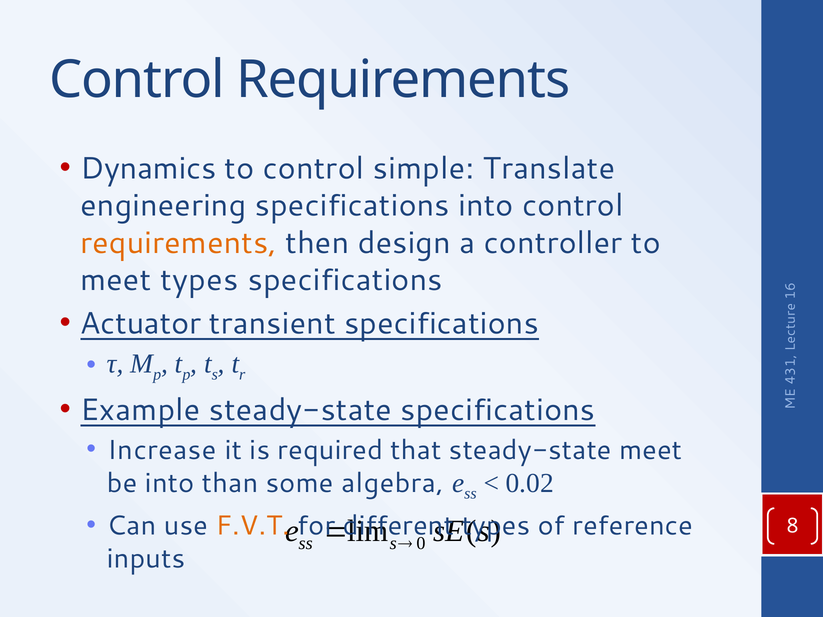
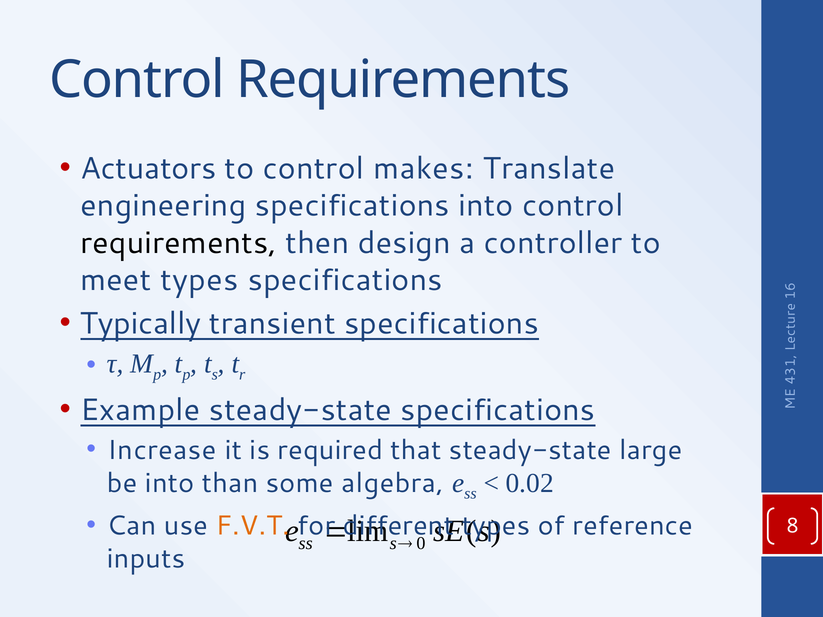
Dynamics: Dynamics -> Actuators (148, 169)
simple: simple -> makes (423, 169)
requirements colour: orange -> black (179, 243)
Actuator: Actuator -> Typically (140, 324)
steady-state meet: meet -> large (651, 450)
